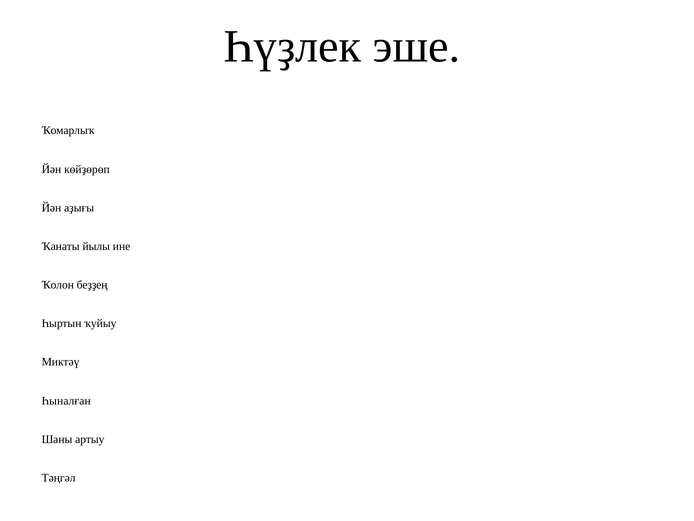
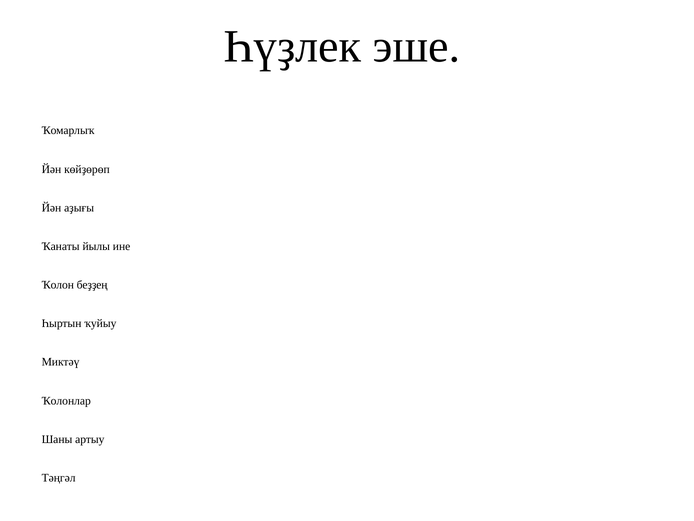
Һыналған: Һыналған -> Ҡолонлар (66, 400)
